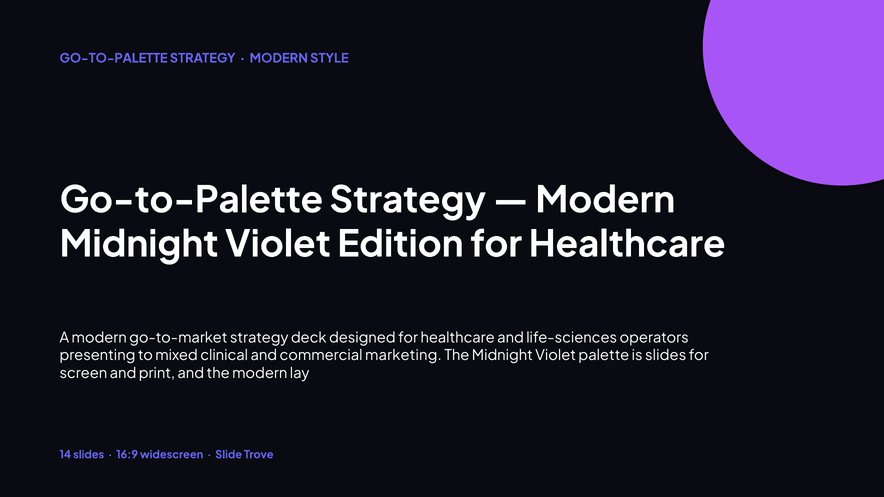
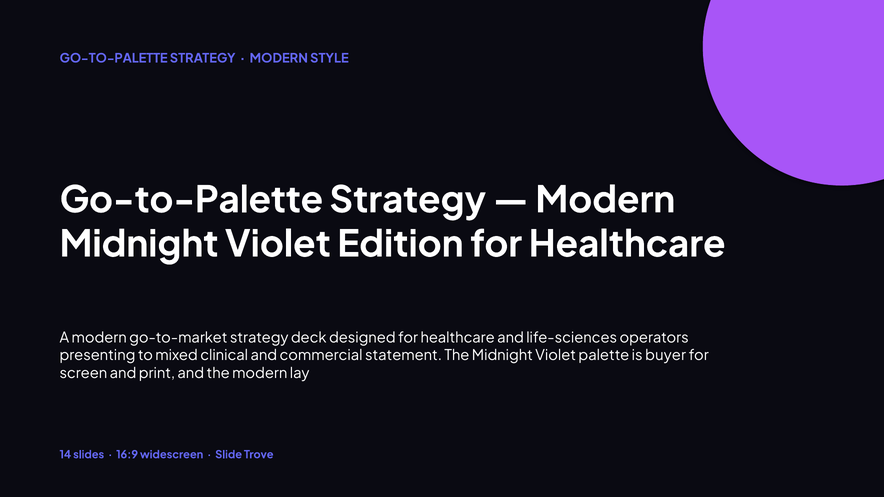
marketing: marketing -> statement (404, 356)
is slides: slides -> buyer (666, 356)
